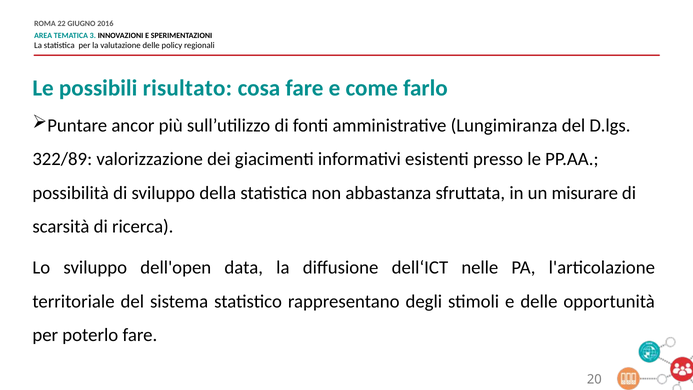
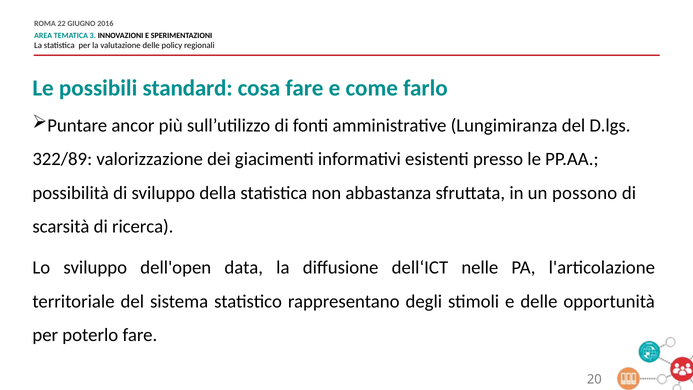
risultato: risultato -> standard (188, 88)
misurare: misurare -> possono (585, 193)
